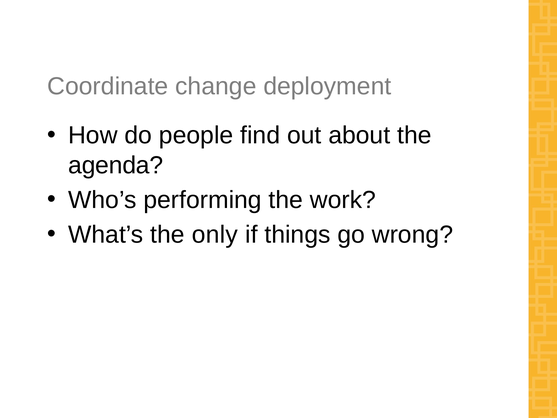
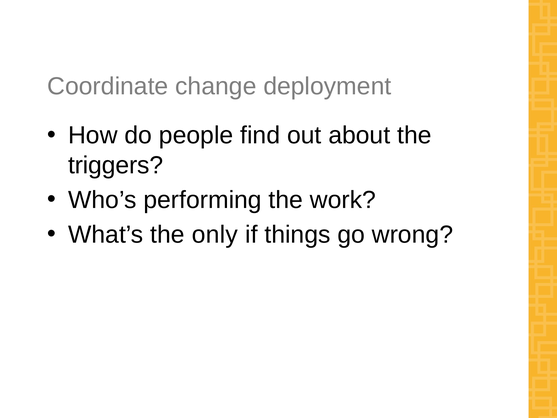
agenda: agenda -> triggers (116, 165)
